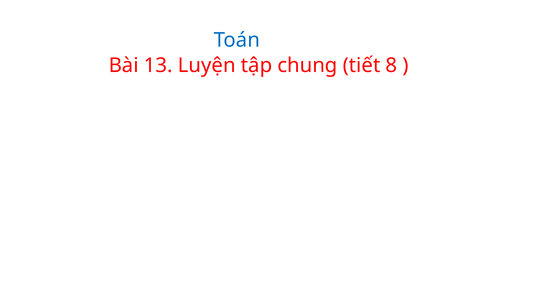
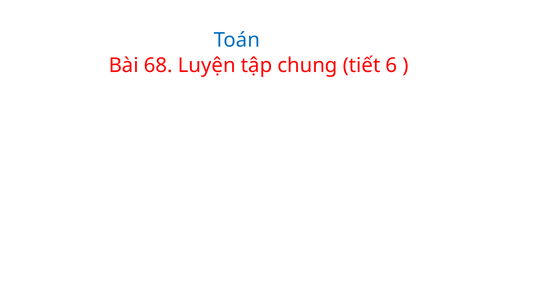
13: 13 -> 68 (158, 65)
8: 8 -> 6 (391, 65)
